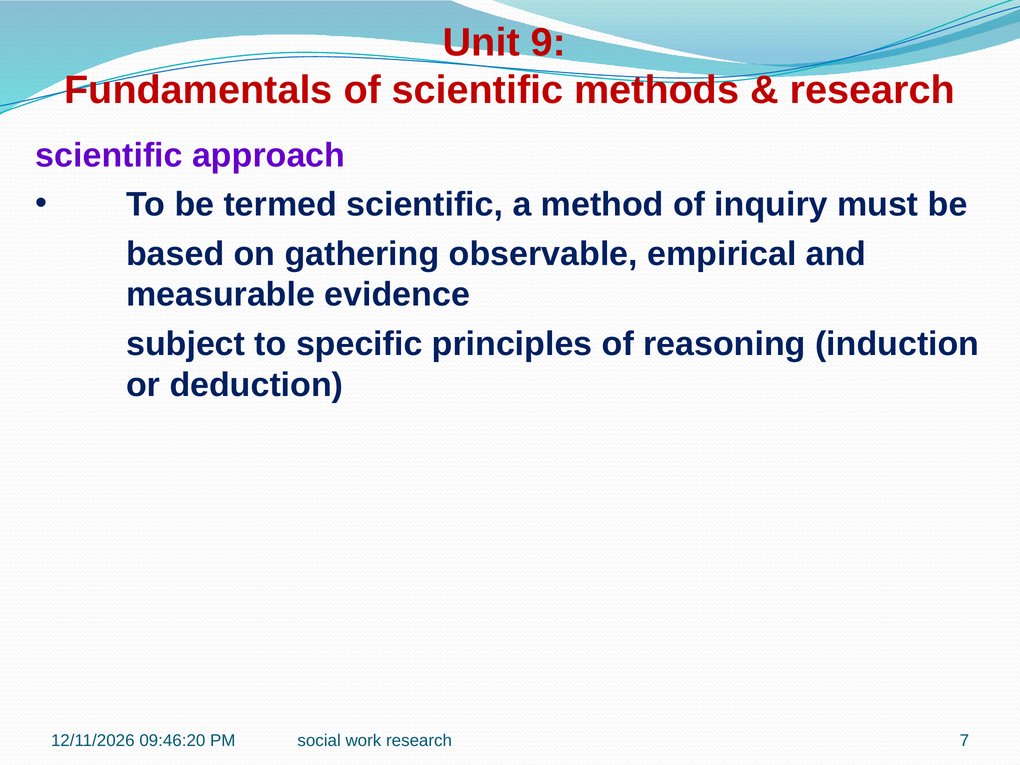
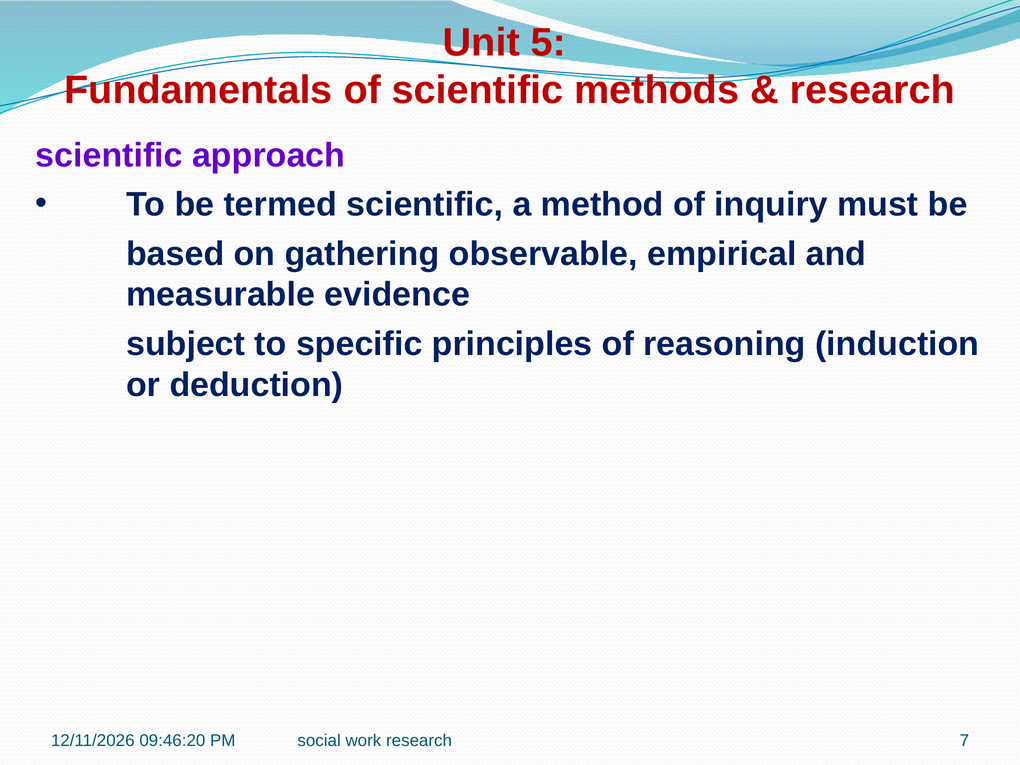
9: 9 -> 5 (548, 43)
